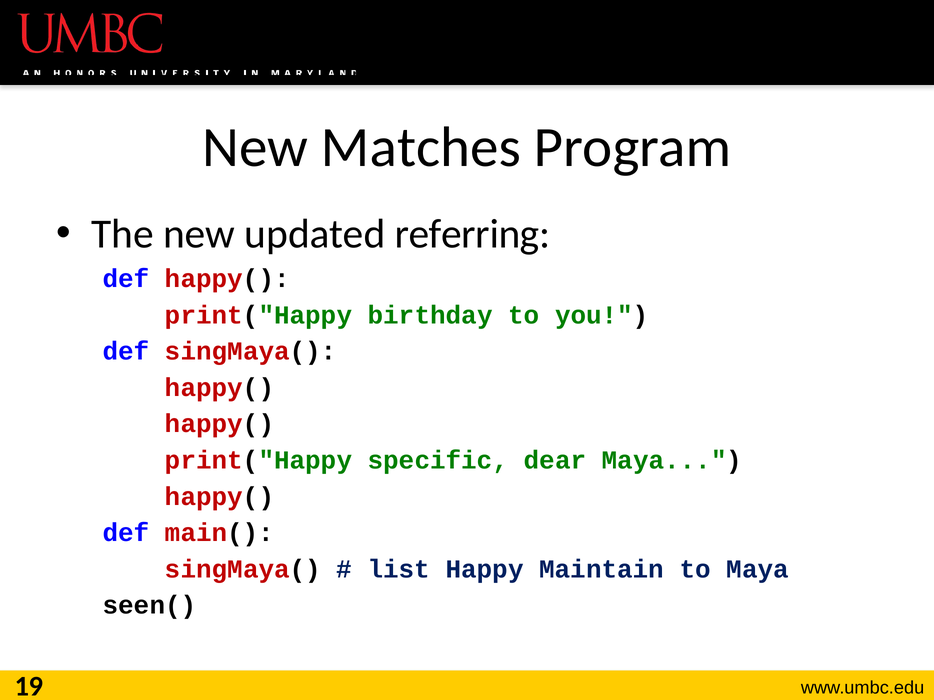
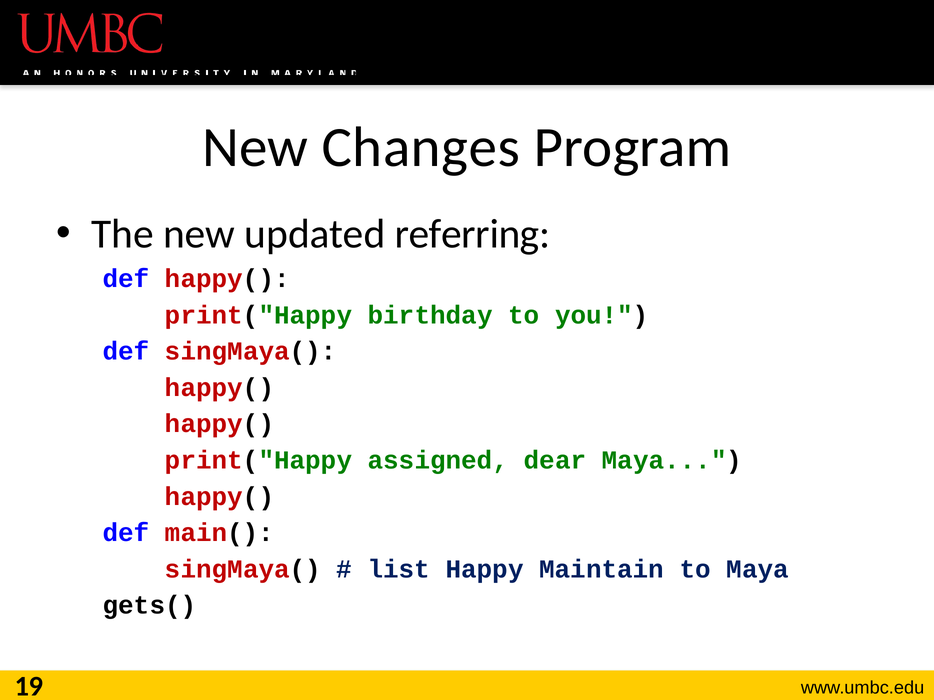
Matches: Matches -> Changes (421, 147)
specific: specific -> assigned (438, 460)
seen(: seen( -> gets( (150, 606)
